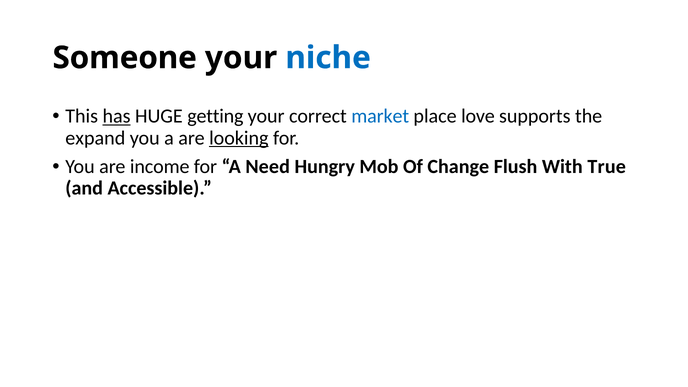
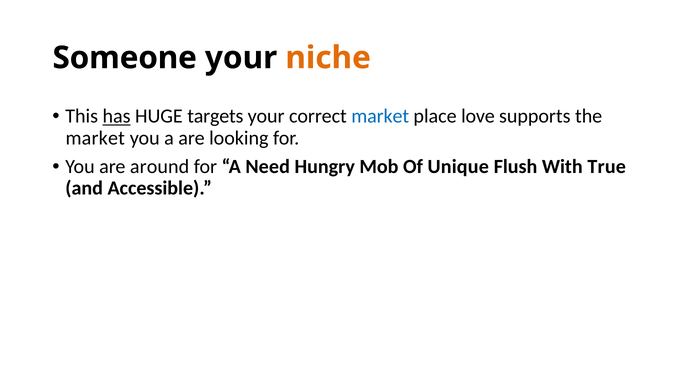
niche colour: blue -> orange (328, 58)
getting: getting -> targets (215, 116)
expand: expand -> market (95, 138)
looking underline: present -> none (239, 138)
income: income -> around (160, 167)
Change: Change -> Unique (458, 167)
